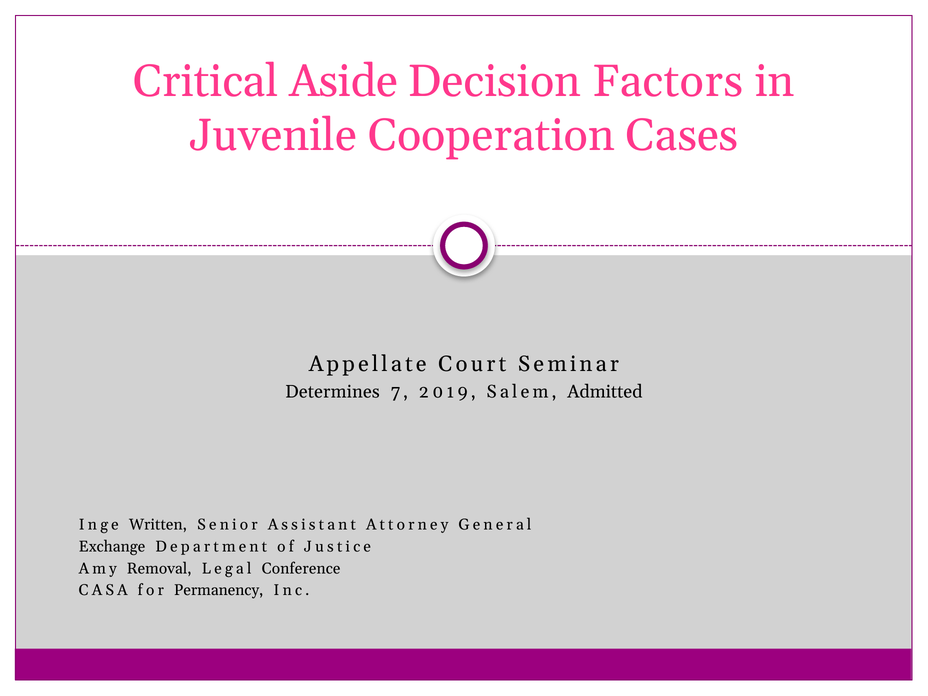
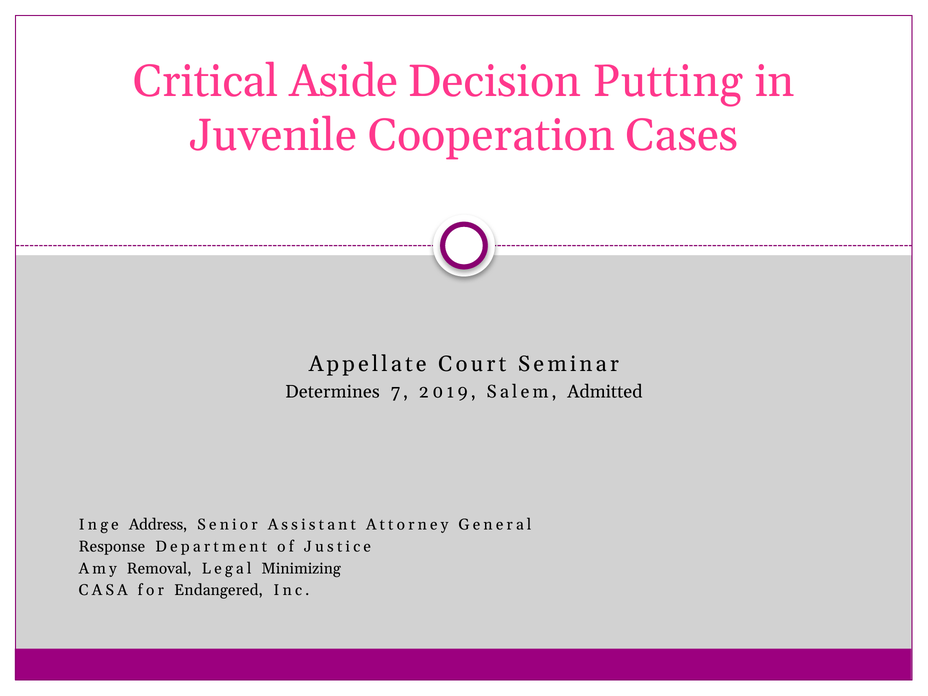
Factors: Factors -> Putting (668, 81)
Written: Written -> Address (158, 525)
Exchange: Exchange -> Response (112, 547)
Conference: Conference -> Minimizing (301, 568)
Permanency: Permanency -> Endangered (219, 590)
